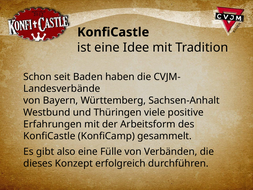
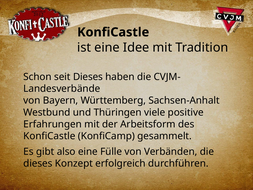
seit Baden: Baden -> Dieses (88, 77)
